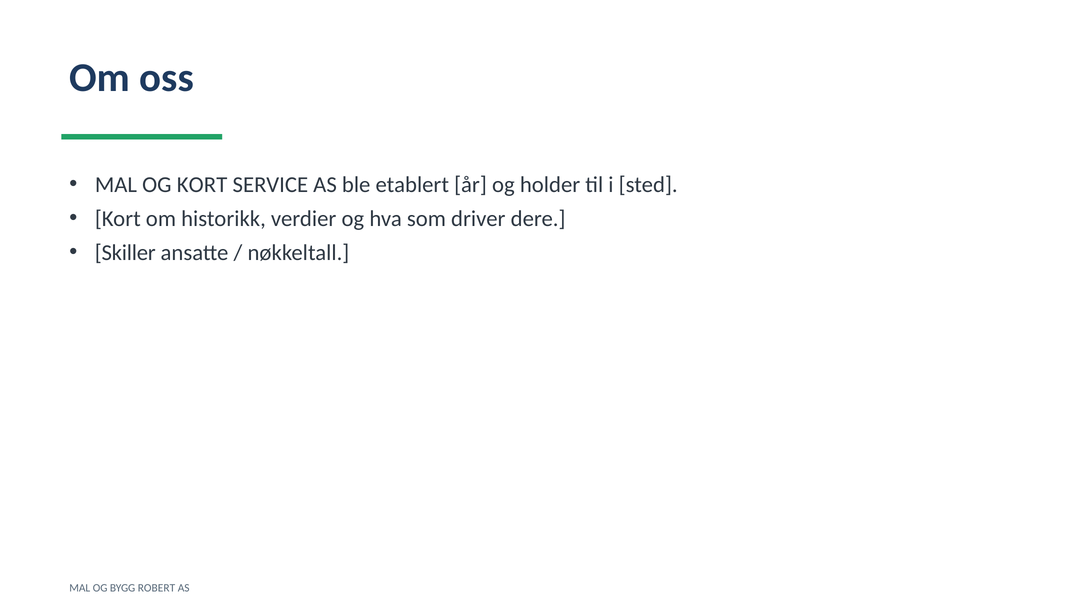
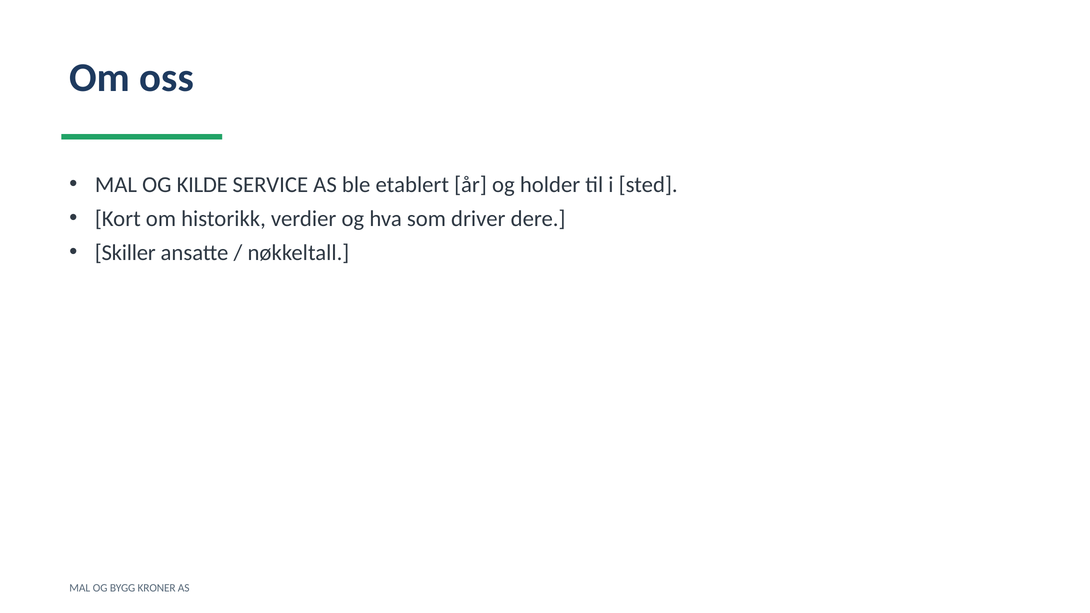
OG KORT: KORT -> KILDE (202, 185)
ROBERT: ROBERT -> KRONER (157, 588)
